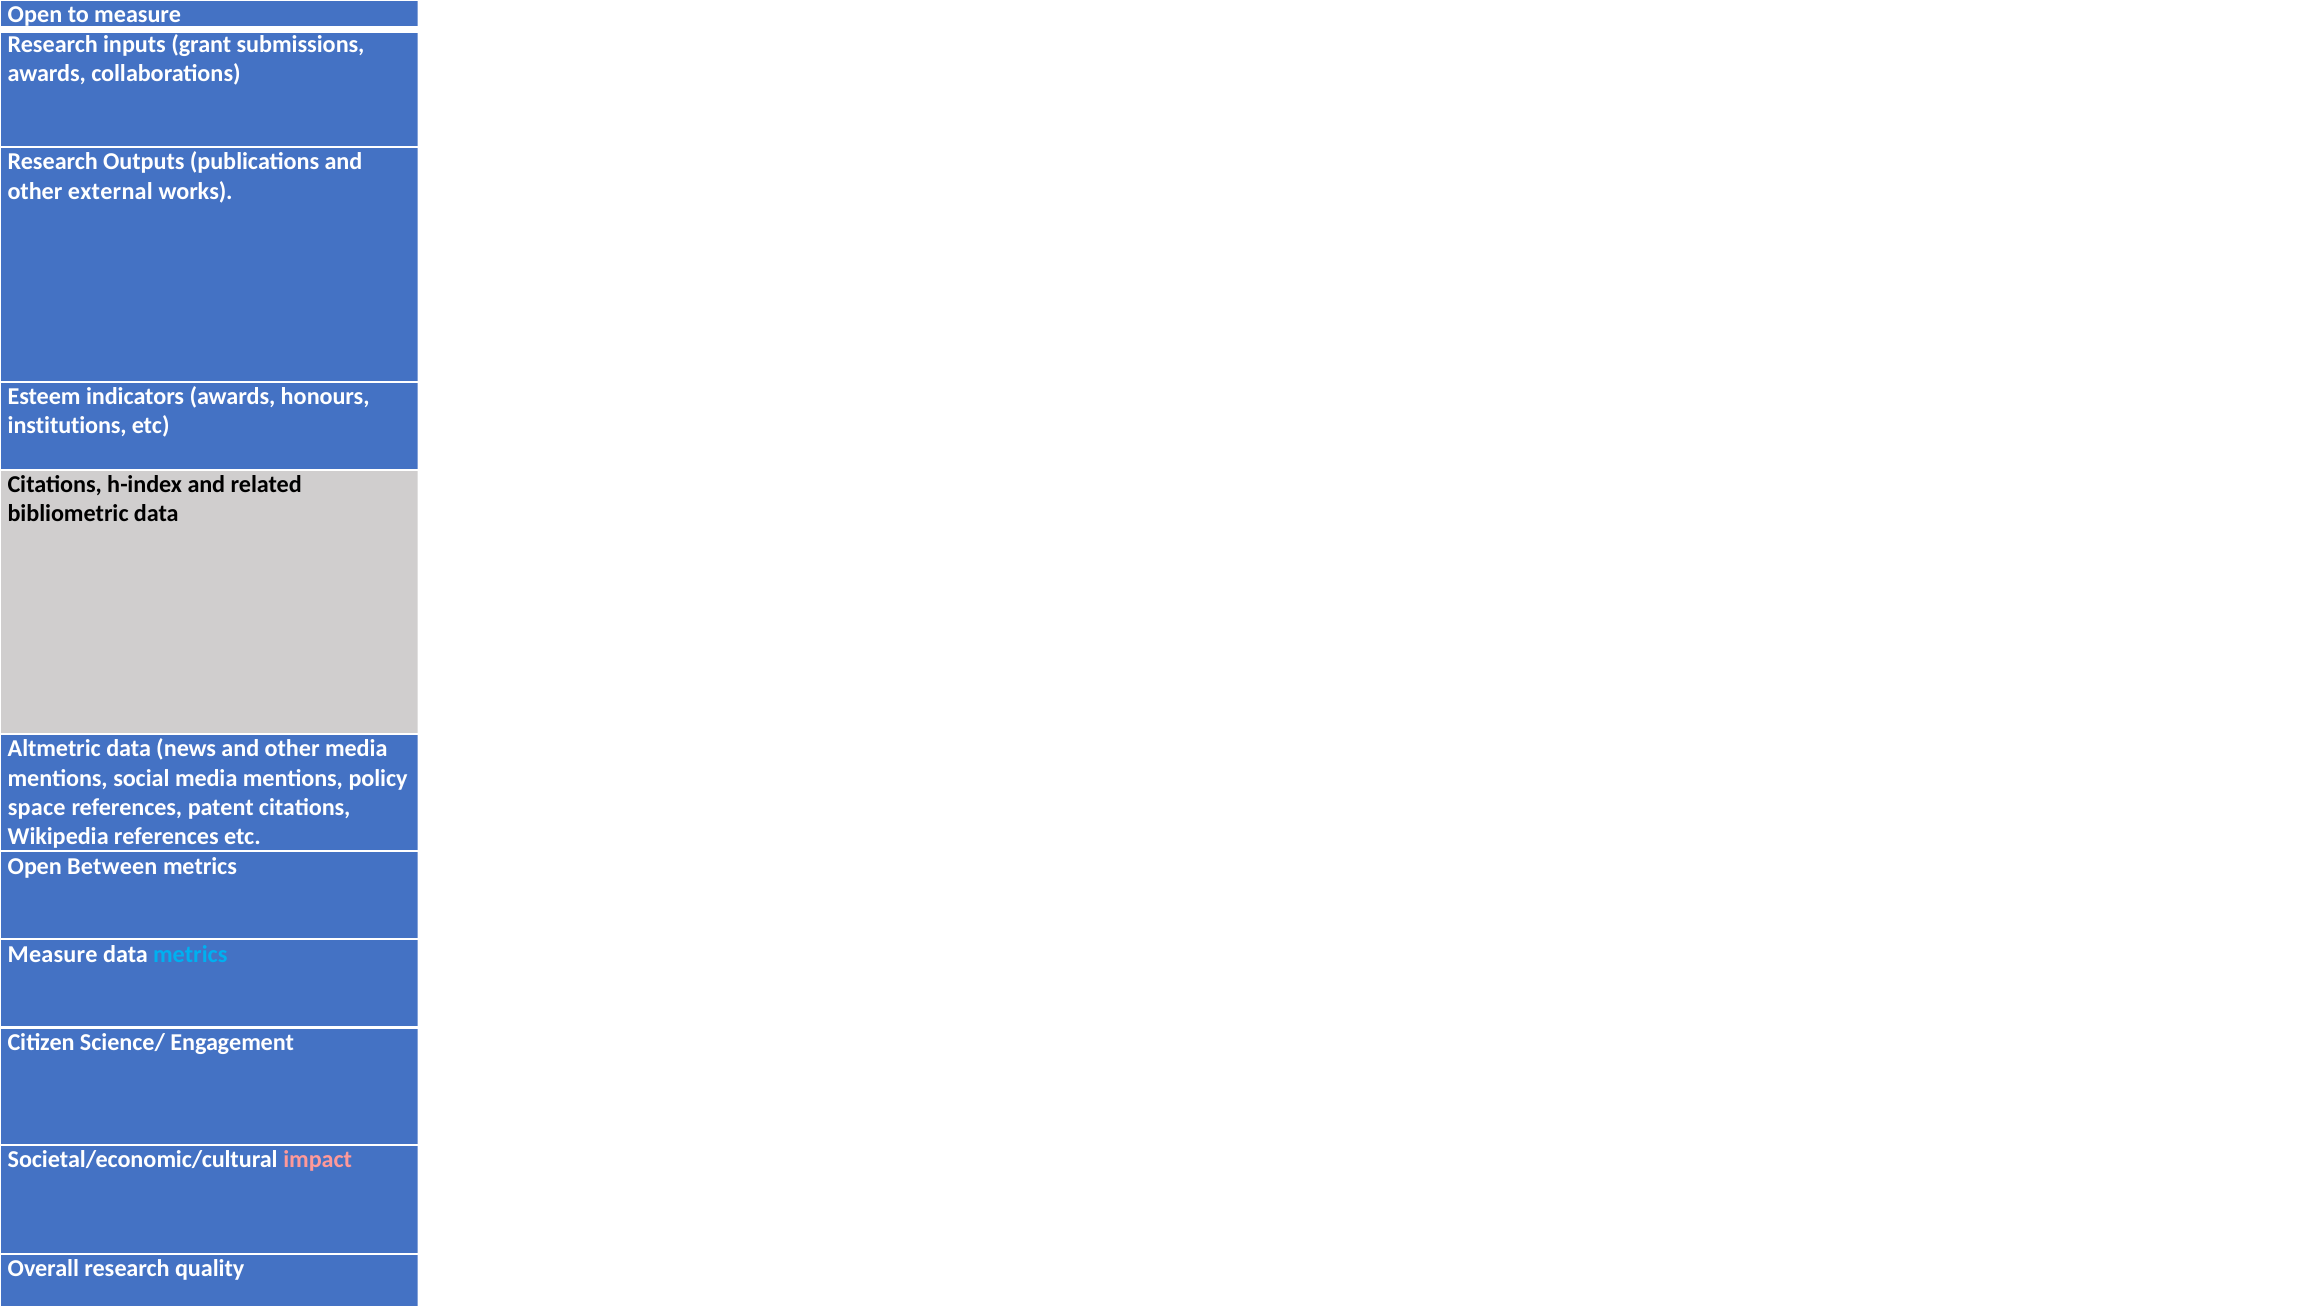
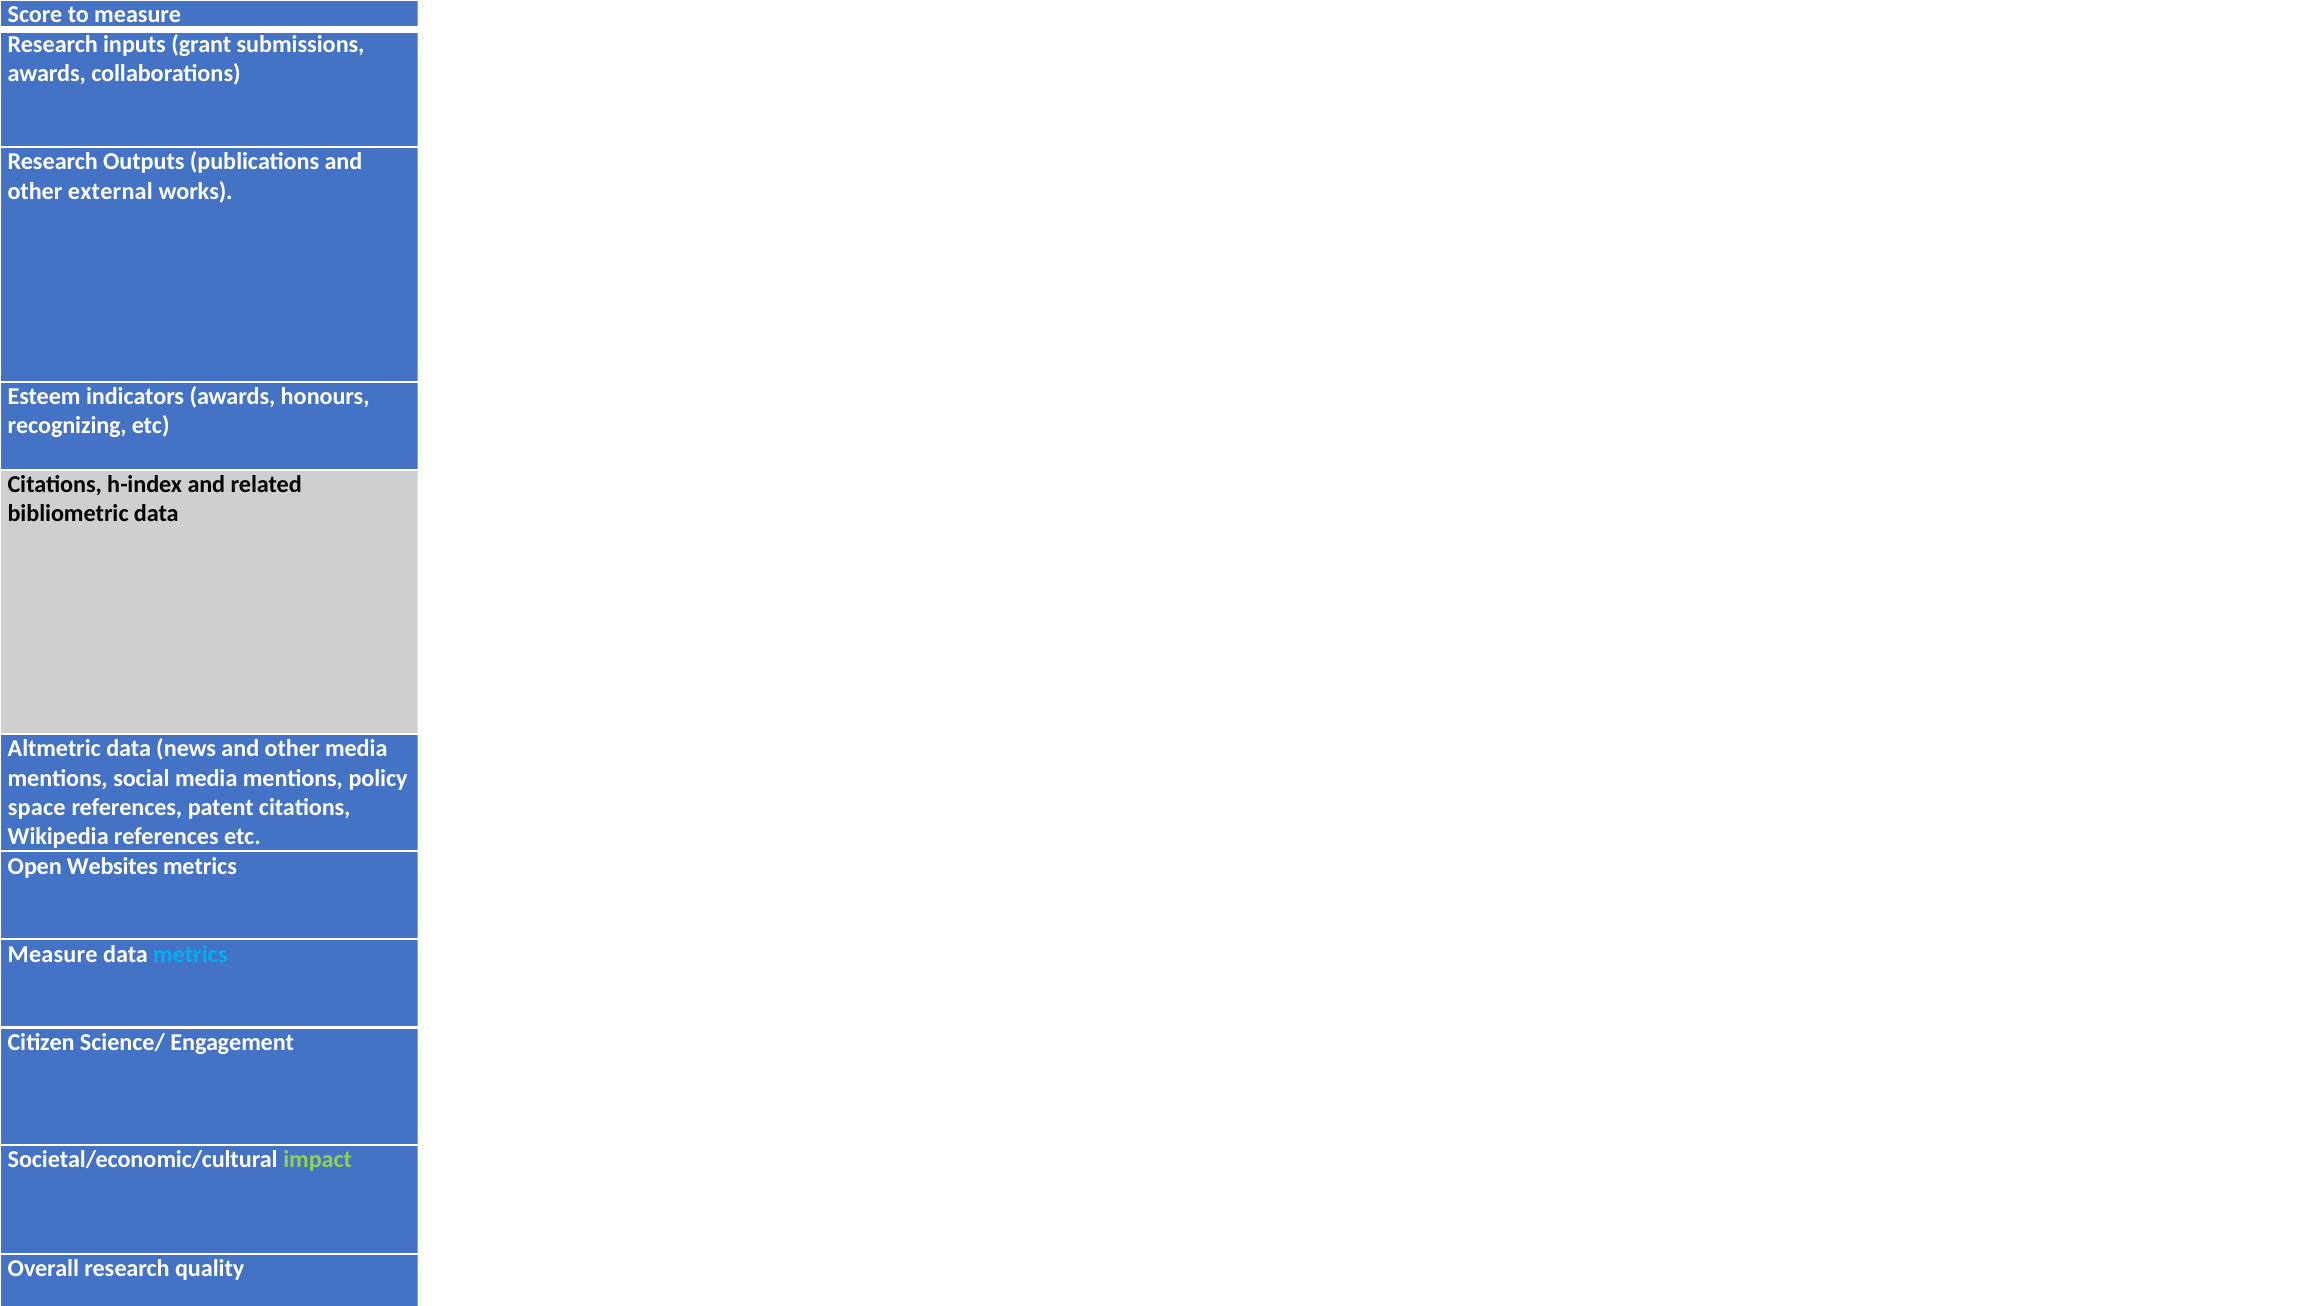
Open: Open -> Score (35, 15)
institutions: institutions -> recognizing (67, 426)
Between: Between -> Websites (112, 866)
impact colour: pink -> light green (318, 1159)
